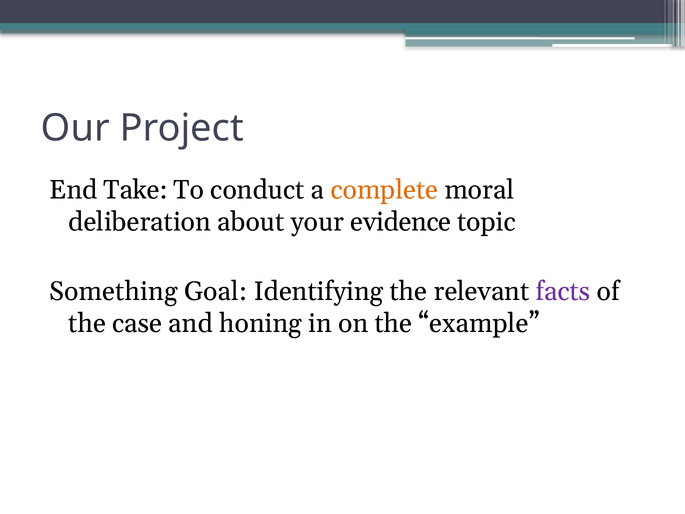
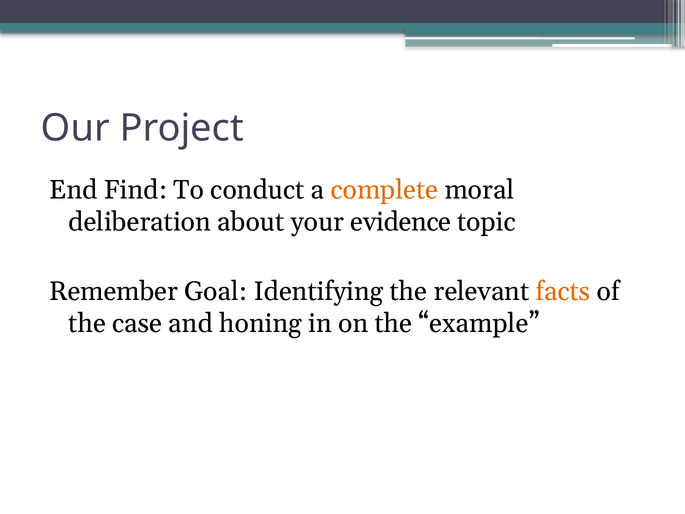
Take: Take -> Find (135, 190)
Something: Something -> Remember (114, 291)
facts colour: purple -> orange (563, 291)
